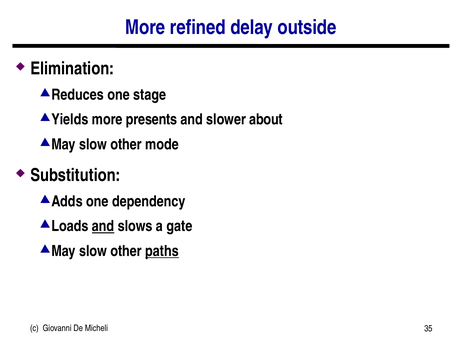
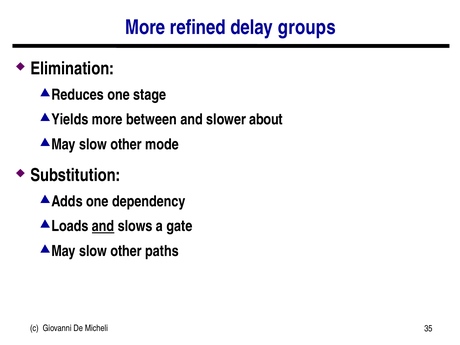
outside: outside -> groups (307, 27)
presents: presents -> between (152, 120)
paths underline: present -> none (162, 251)
